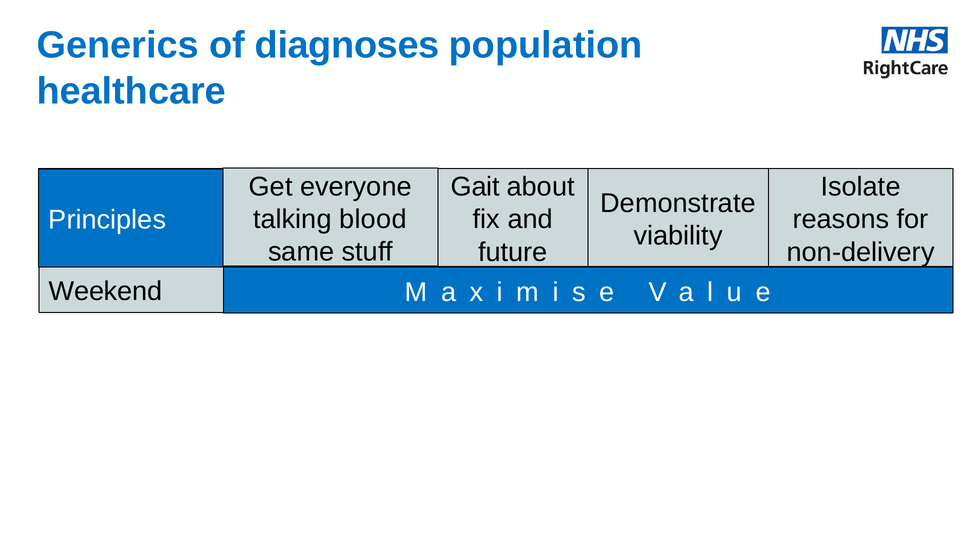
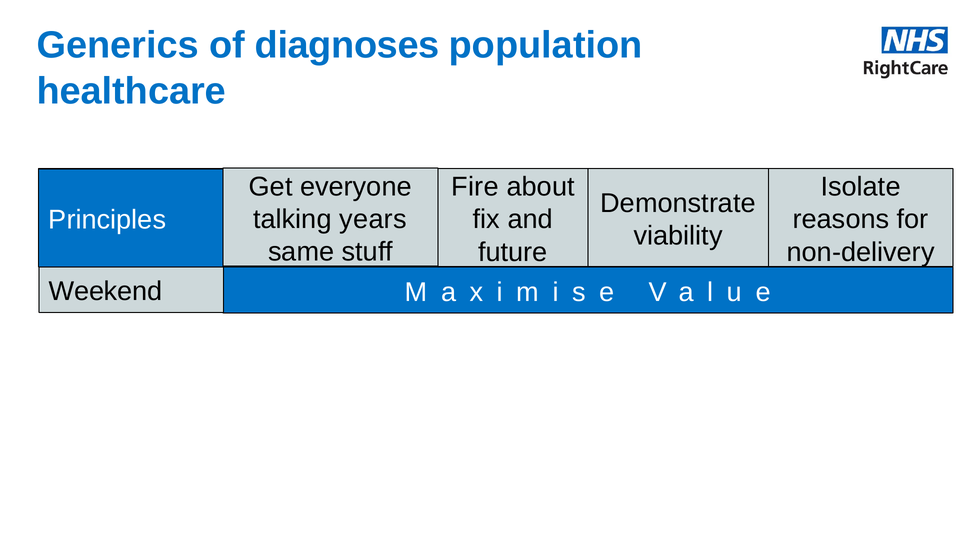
Gait: Gait -> Fire (475, 187)
blood: blood -> years (373, 219)
